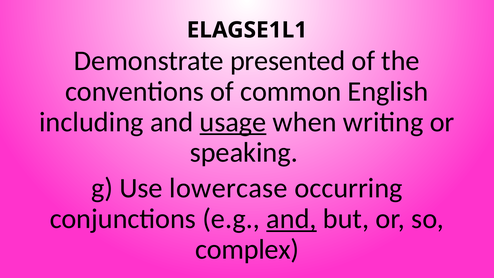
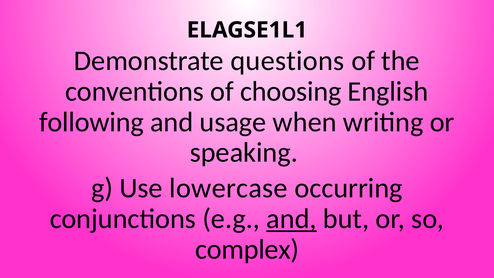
presented: presented -> questions (287, 61)
common: common -> choosing (291, 91)
including: including -> following (91, 122)
usage underline: present -> none (233, 122)
